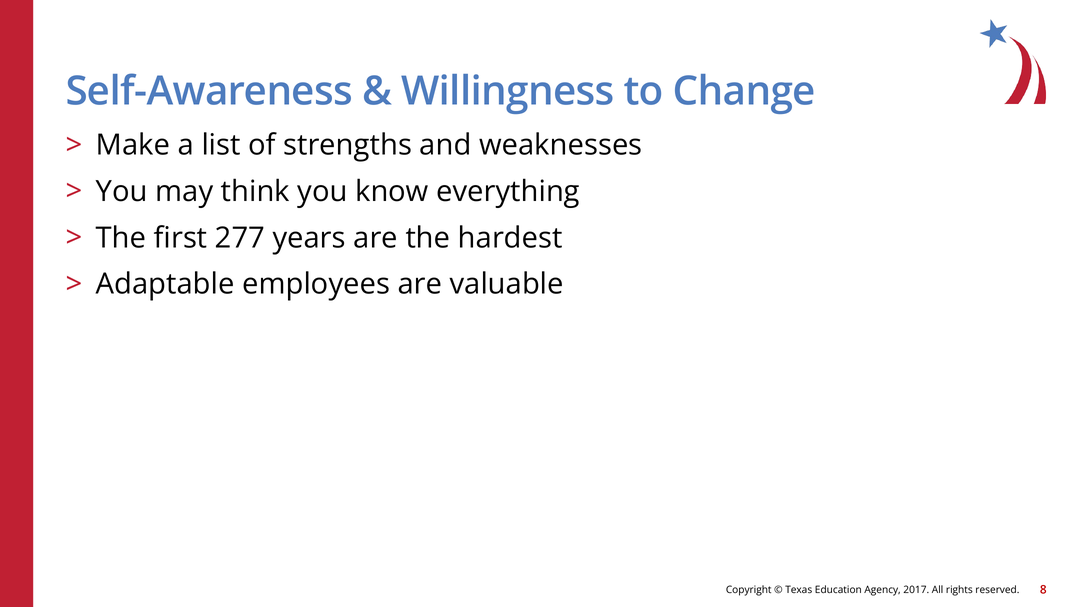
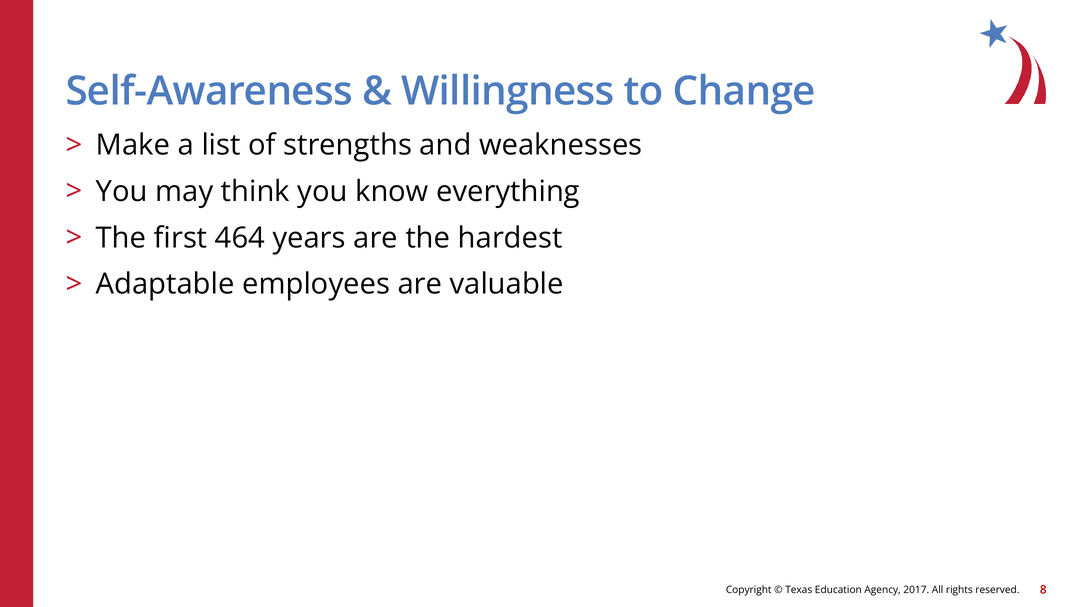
277: 277 -> 464 (240, 238)
